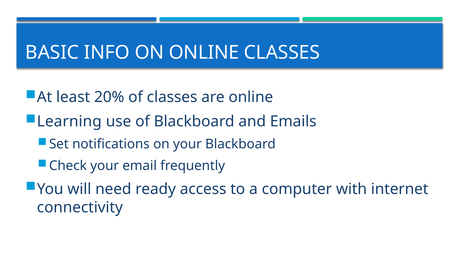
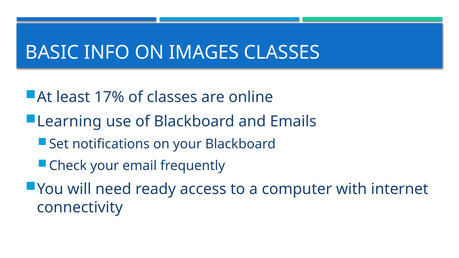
ON ONLINE: ONLINE -> IMAGES (204, 53)
20%: 20% -> 17% (109, 97)
